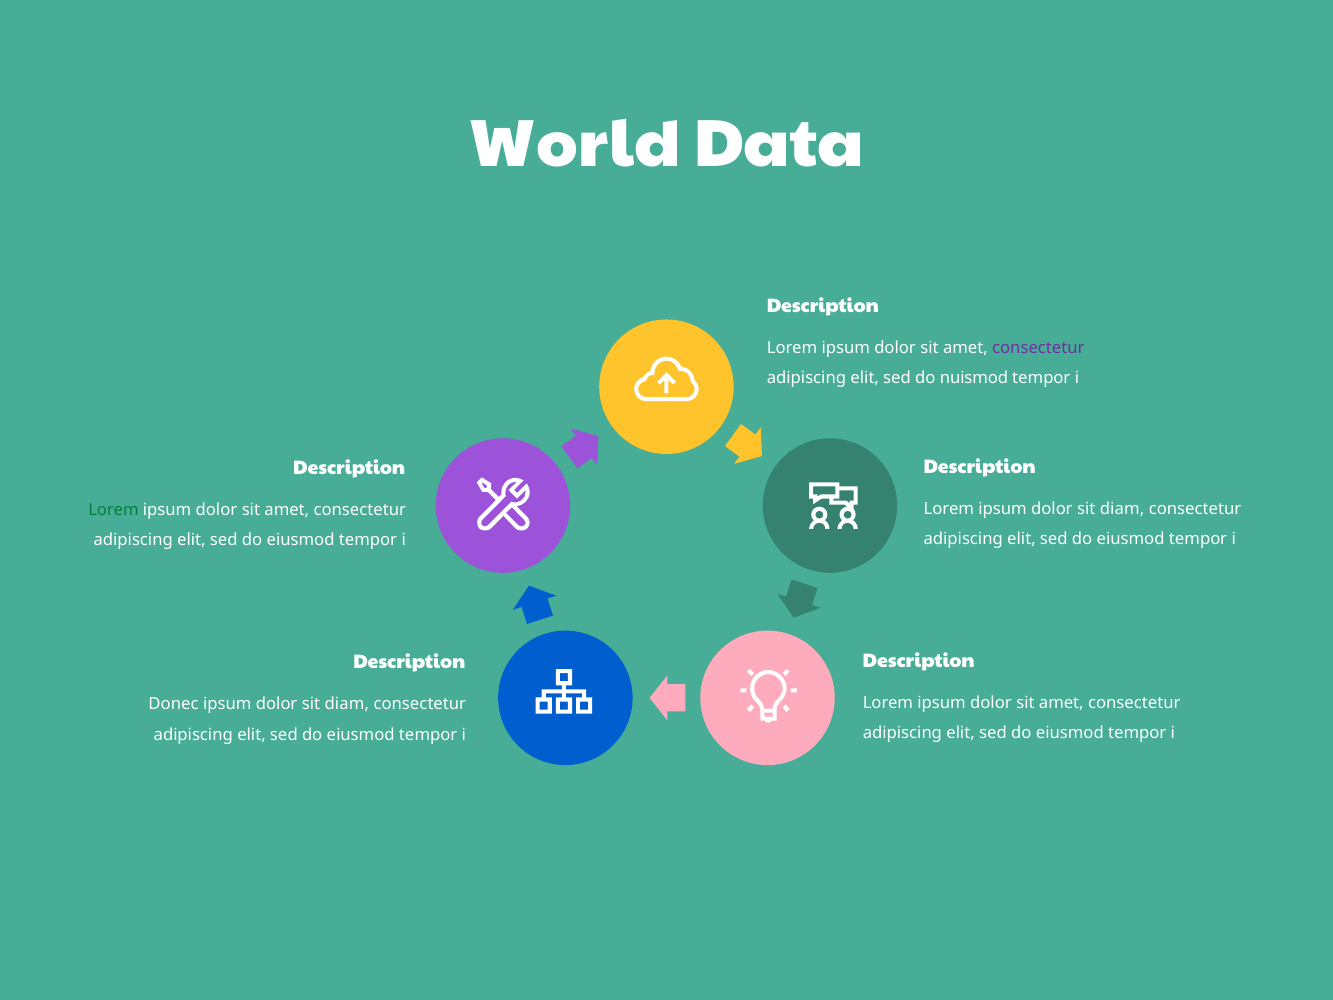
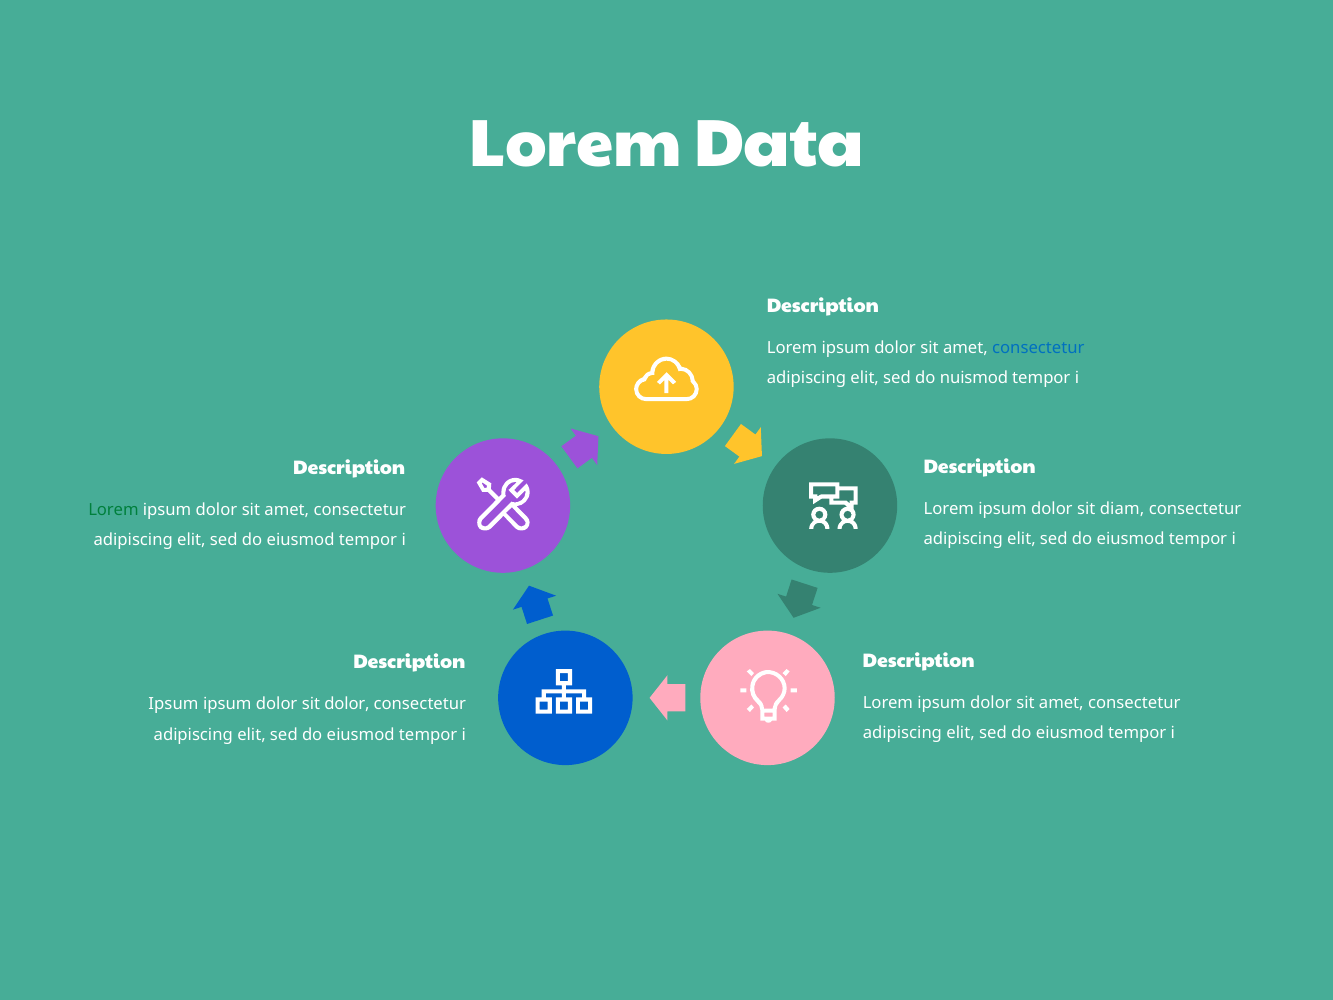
World: World -> Lorem (576, 145)
consectetur colour: purple -> blue (1038, 348)
Donec: Donec -> Ipsum (173, 704)
diam: diam -> dolor (347, 704)
